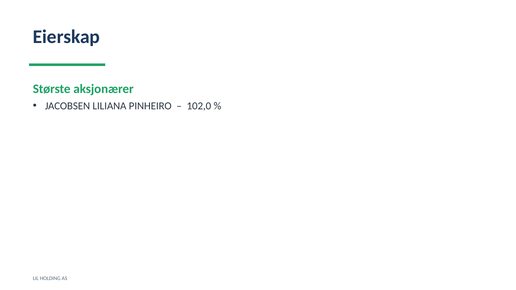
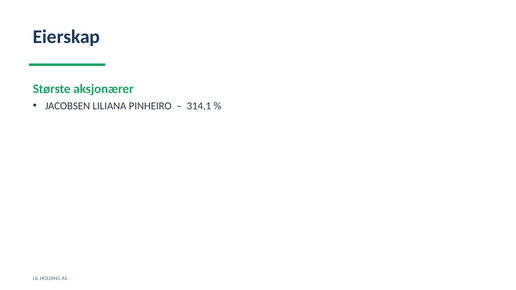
102,0: 102,0 -> 314,1 (199, 106)
